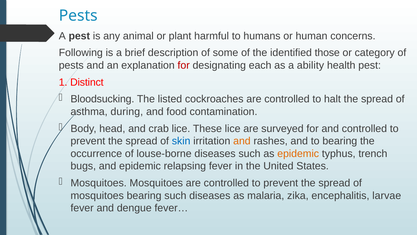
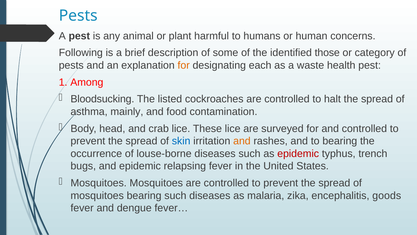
for colour: red -> orange (184, 65)
ability: ability -> waste (311, 65)
Distinct: Distinct -> Among (87, 82)
during: during -> mainly (127, 112)
epidemic colour: orange -> red (298, 153)
larvae: larvae -> goods (387, 195)
